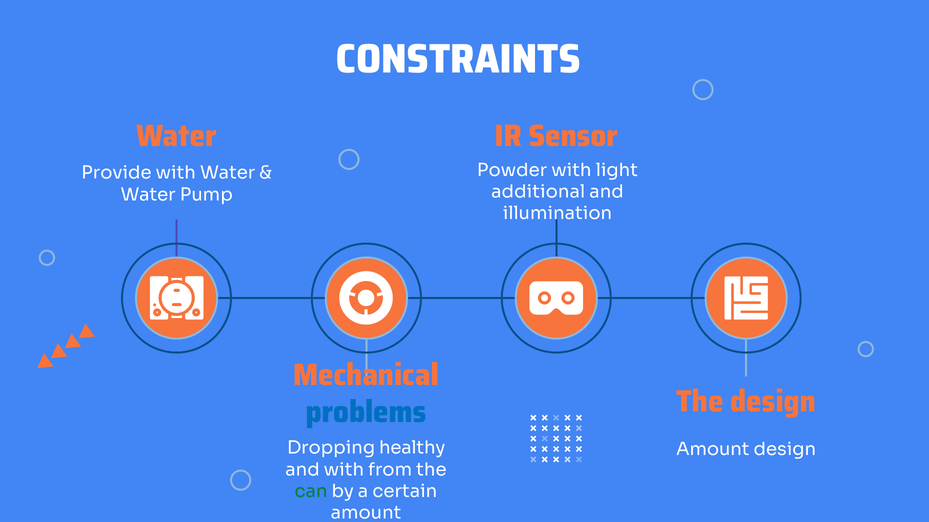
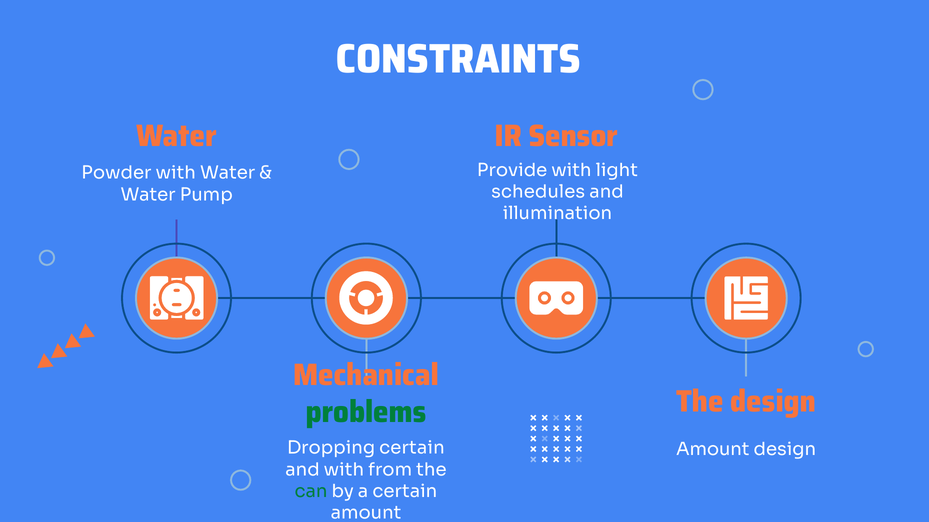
Powder: Powder -> Provide (512, 170)
Provide: Provide -> Powder (116, 173)
additional: additional -> schedules (538, 192)
problems colour: blue -> green (366, 412)
Dropping healthy: healthy -> certain (412, 448)
